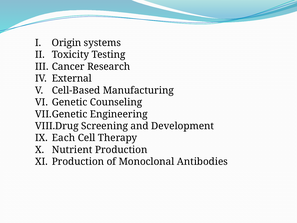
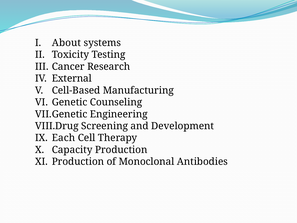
Origin: Origin -> About (66, 43)
Nutrient: Nutrient -> Capacity (72, 150)
